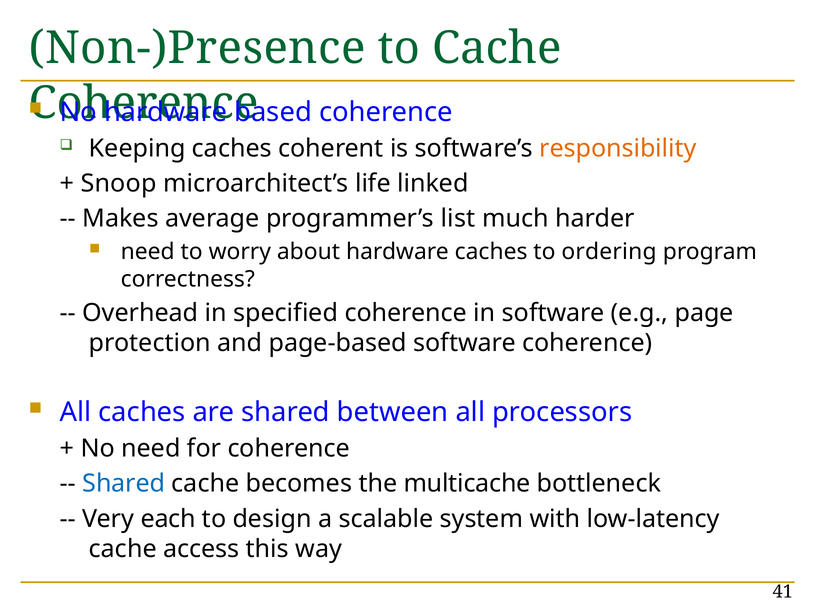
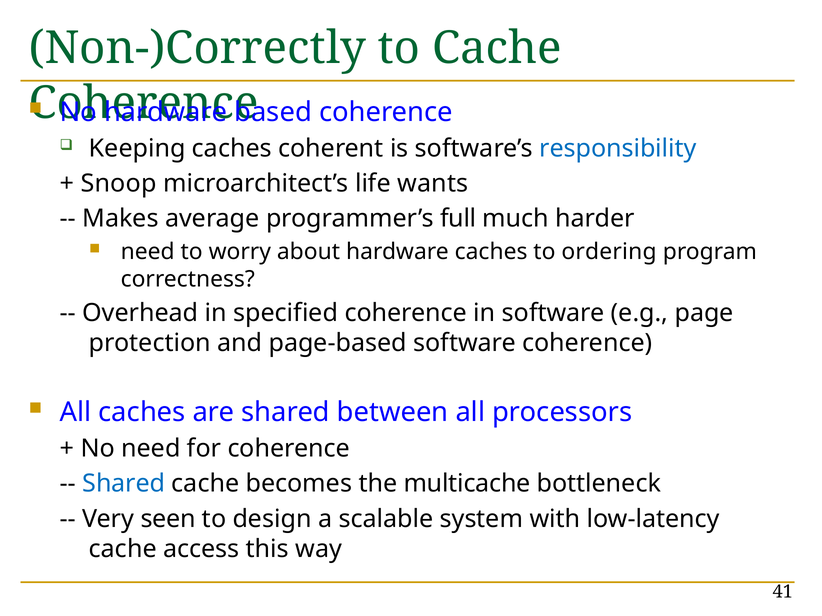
Non-)Presence: Non-)Presence -> Non-)Correctly (197, 48)
responsibility colour: orange -> blue (618, 148)
linked: linked -> wants (433, 184)
list: list -> full (458, 219)
each: each -> seen (168, 519)
